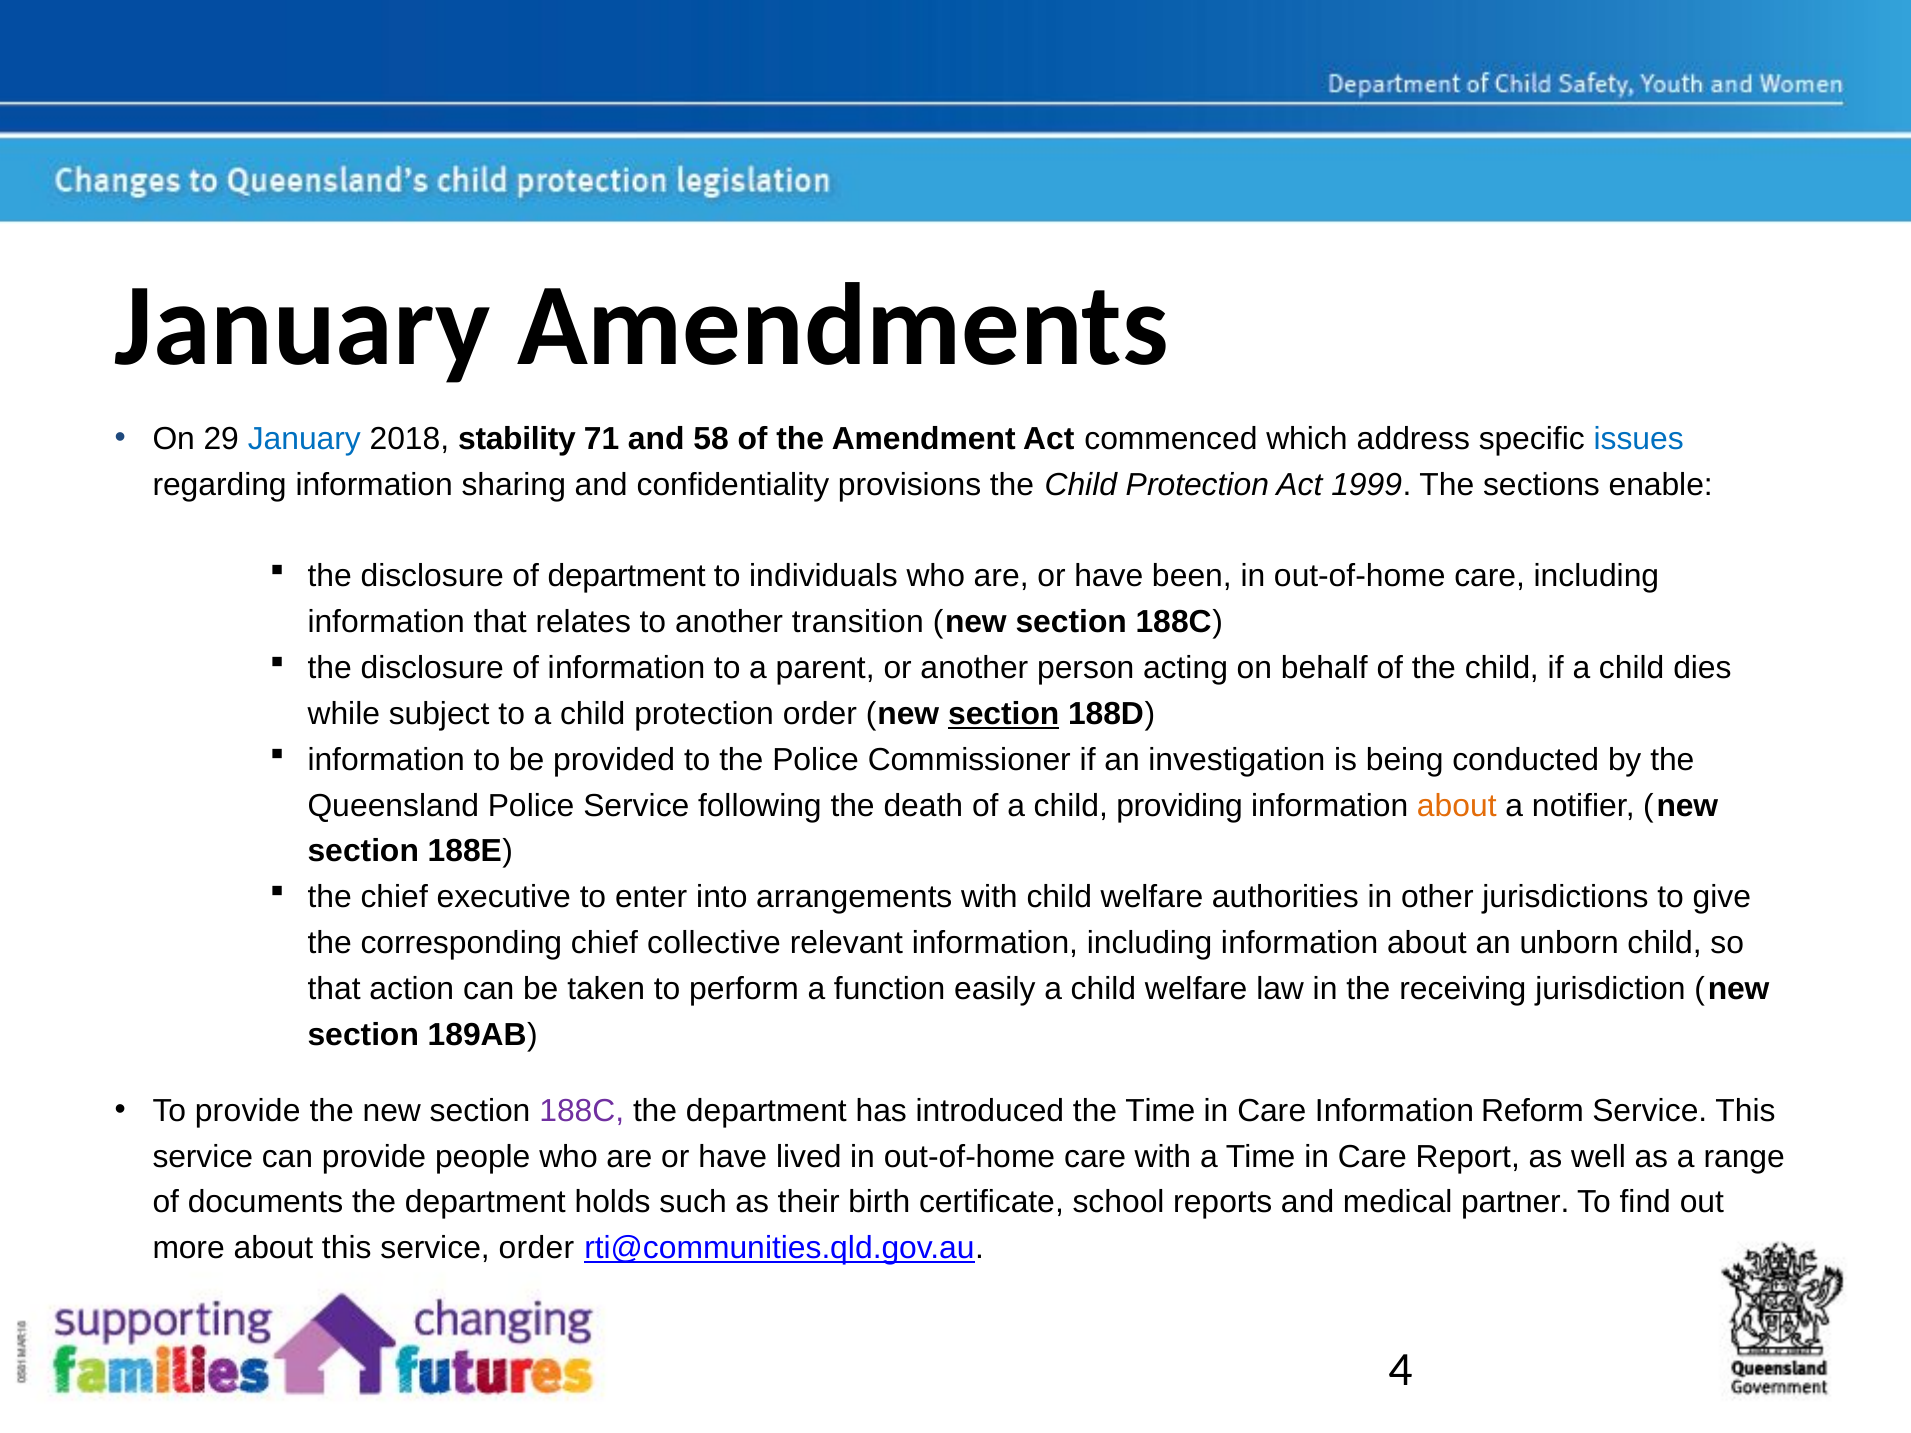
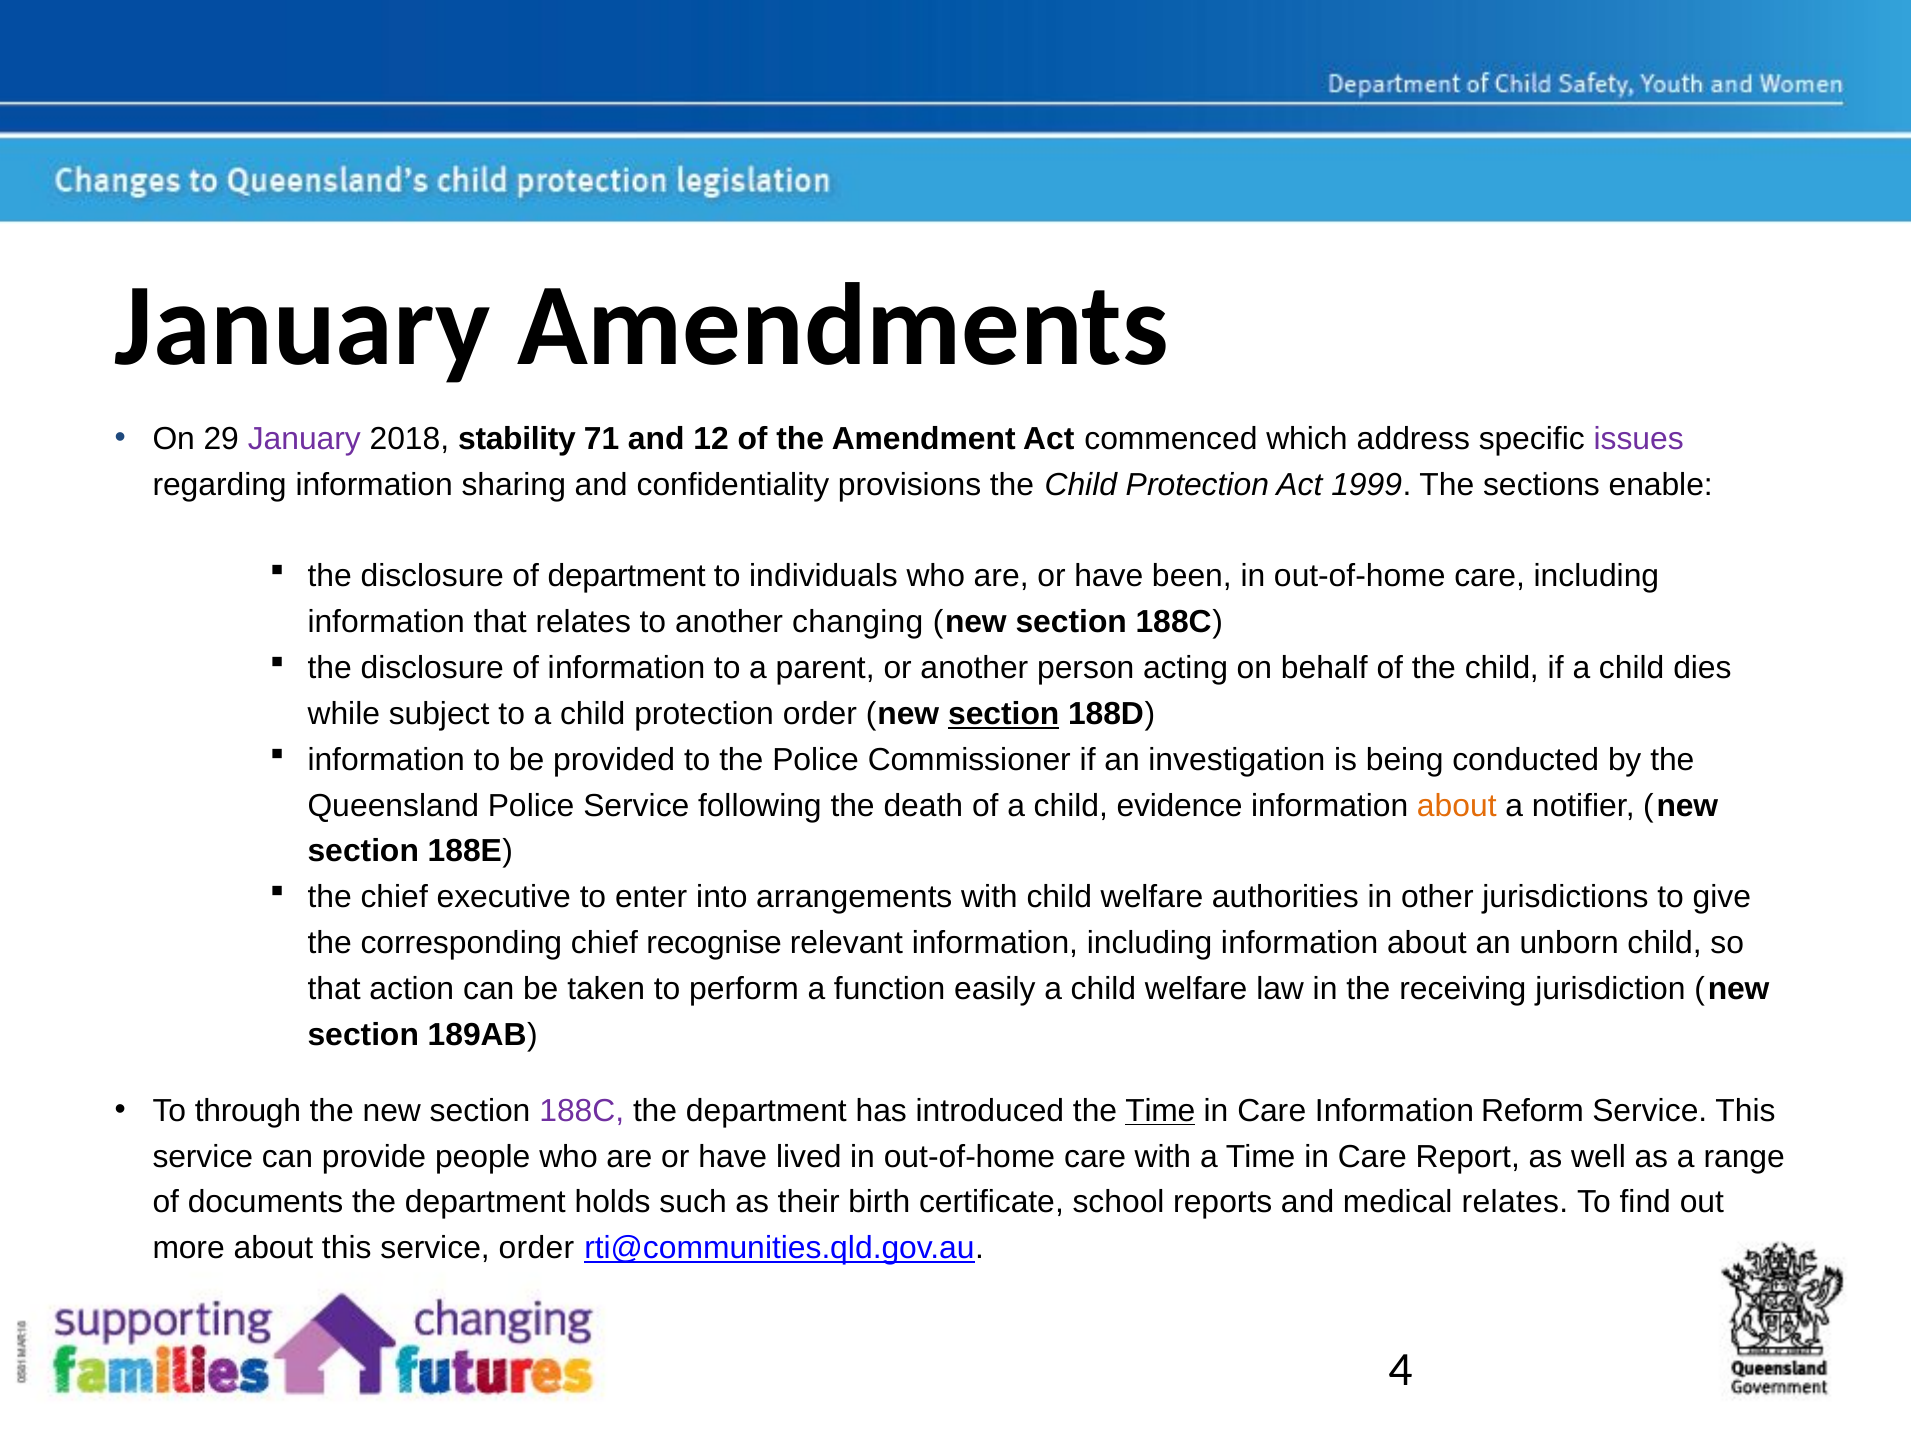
January colour: blue -> purple (304, 439)
58: 58 -> 12 (711, 439)
issues colour: blue -> purple (1639, 439)
transition: transition -> changing (858, 622)
providing: providing -> evidence (1180, 806)
collective: collective -> recognise (714, 943)
To provide: provide -> through (248, 1111)
Time underline: none -> present (1160, 1111)
medical partner: partner -> relates (1515, 1203)
